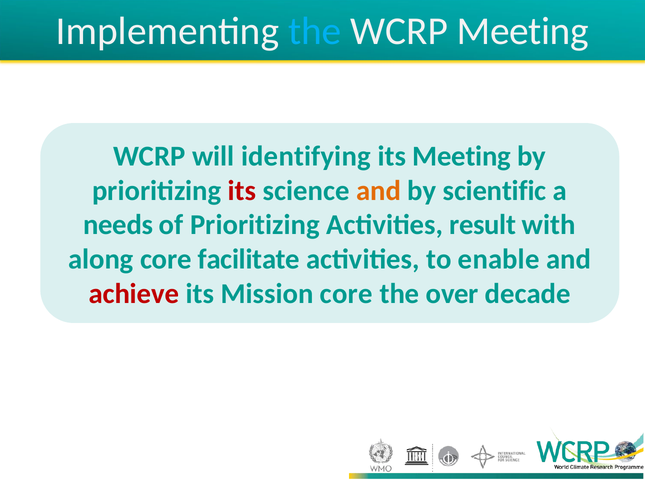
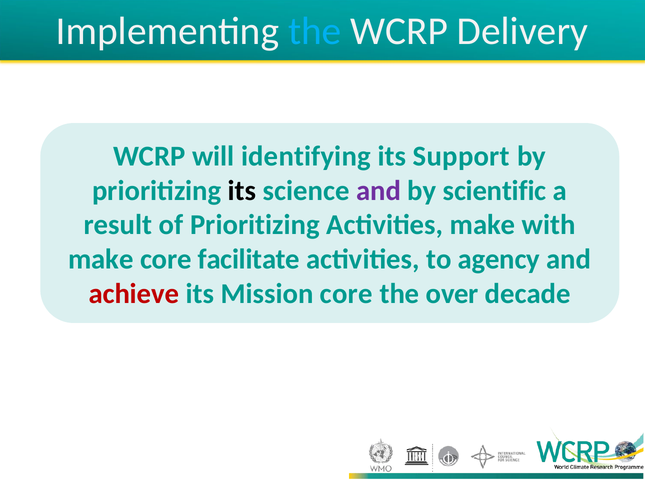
WCRP Meeting: Meeting -> Delivery (522, 31)
its Meeting: Meeting -> Support (461, 156)
its colour: red -> black (242, 190)
and colour: orange -> purple (379, 190)
needs: needs -> result (118, 225)
Activities result: result -> make (483, 225)
along: along -> make (101, 259)
enable: enable -> agency (499, 259)
